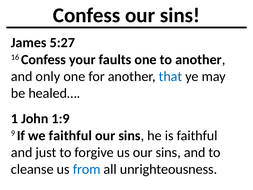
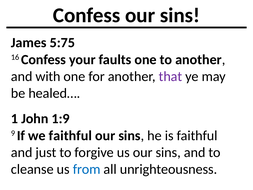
5:27: 5:27 -> 5:75 (62, 43)
only: only -> with (48, 76)
that colour: blue -> purple (170, 76)
